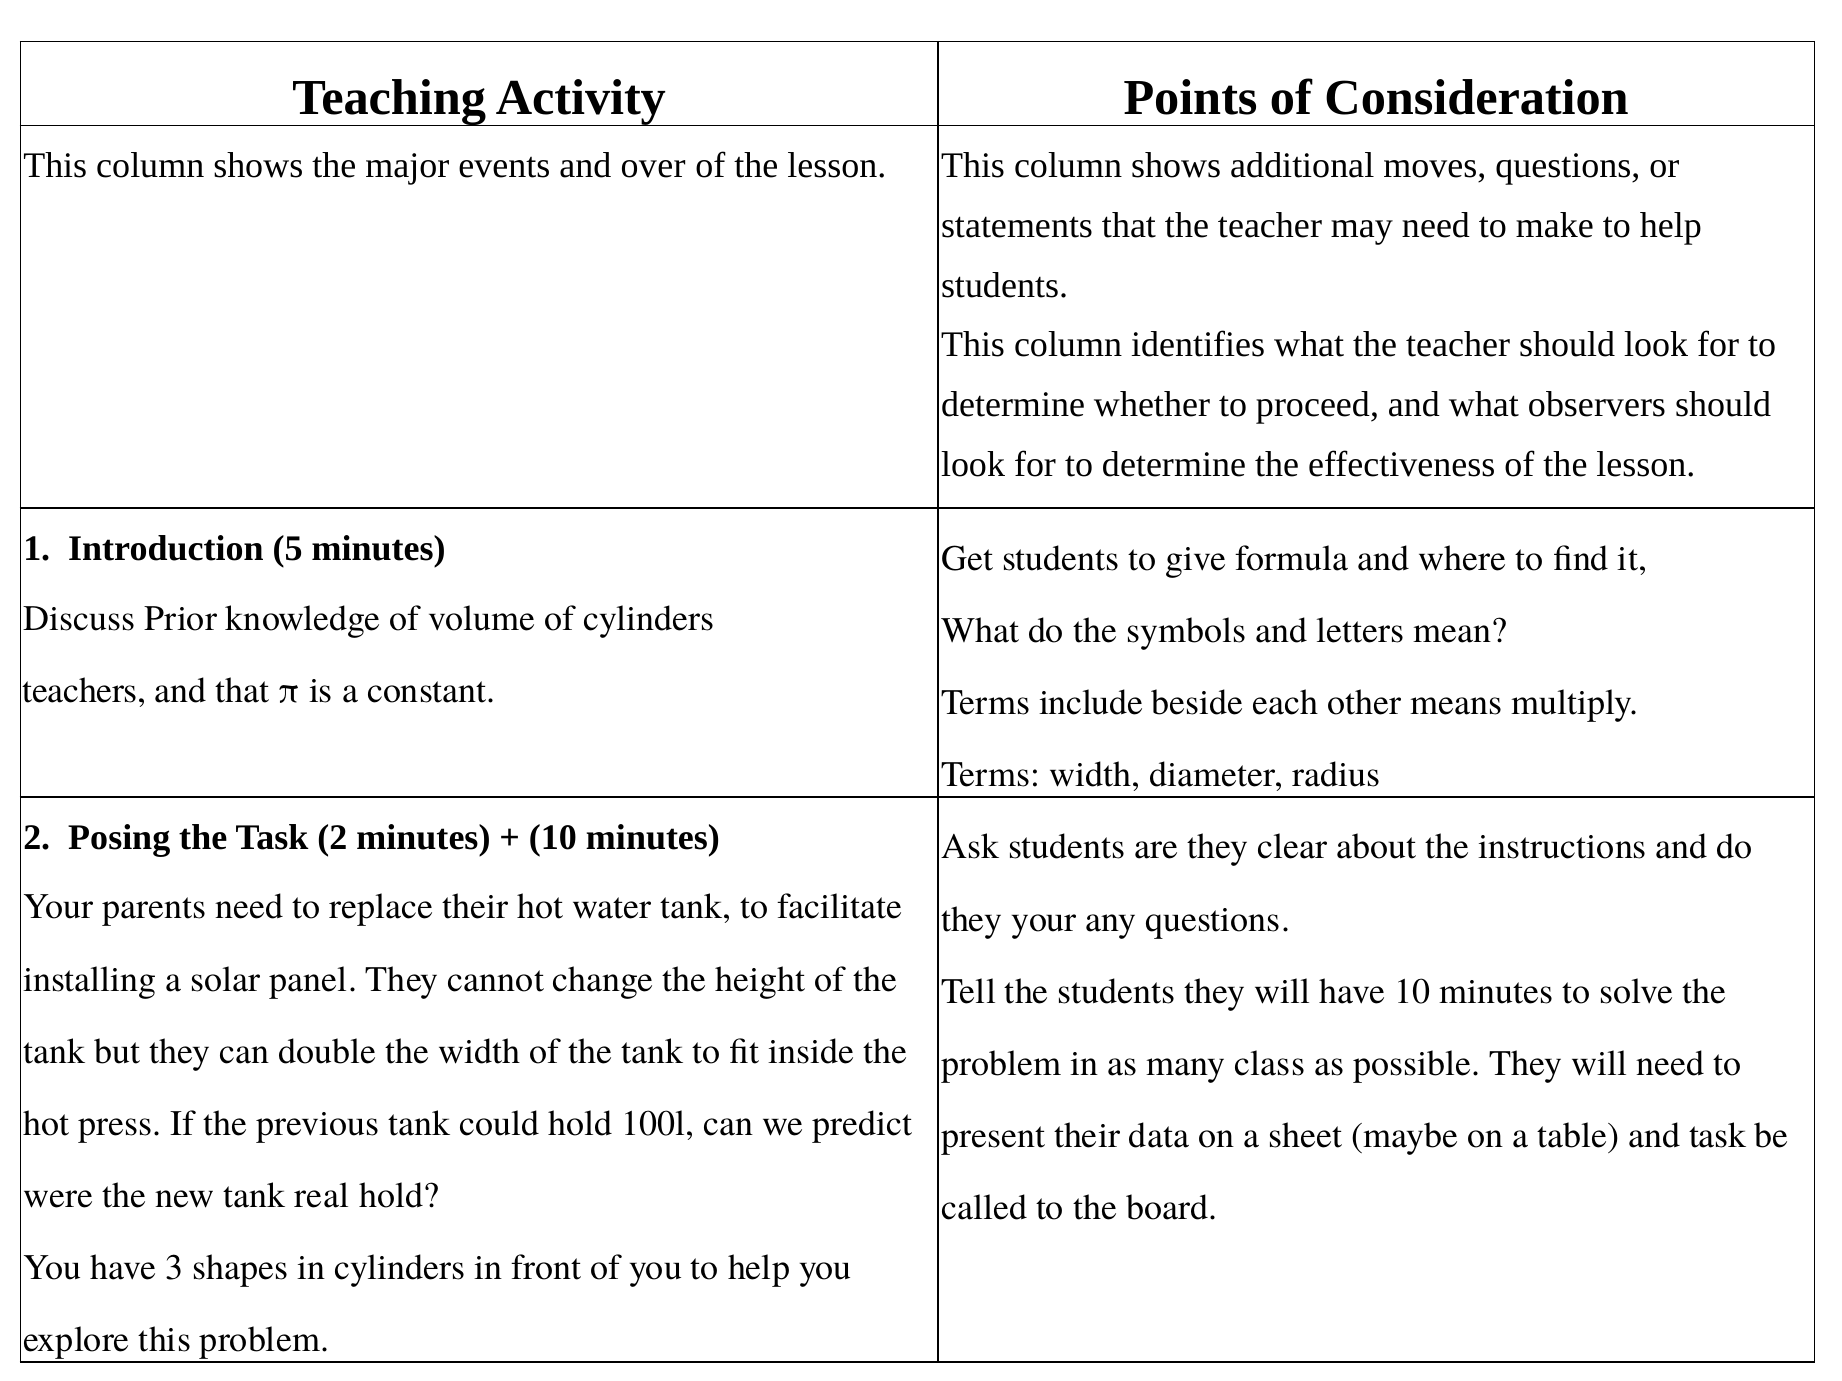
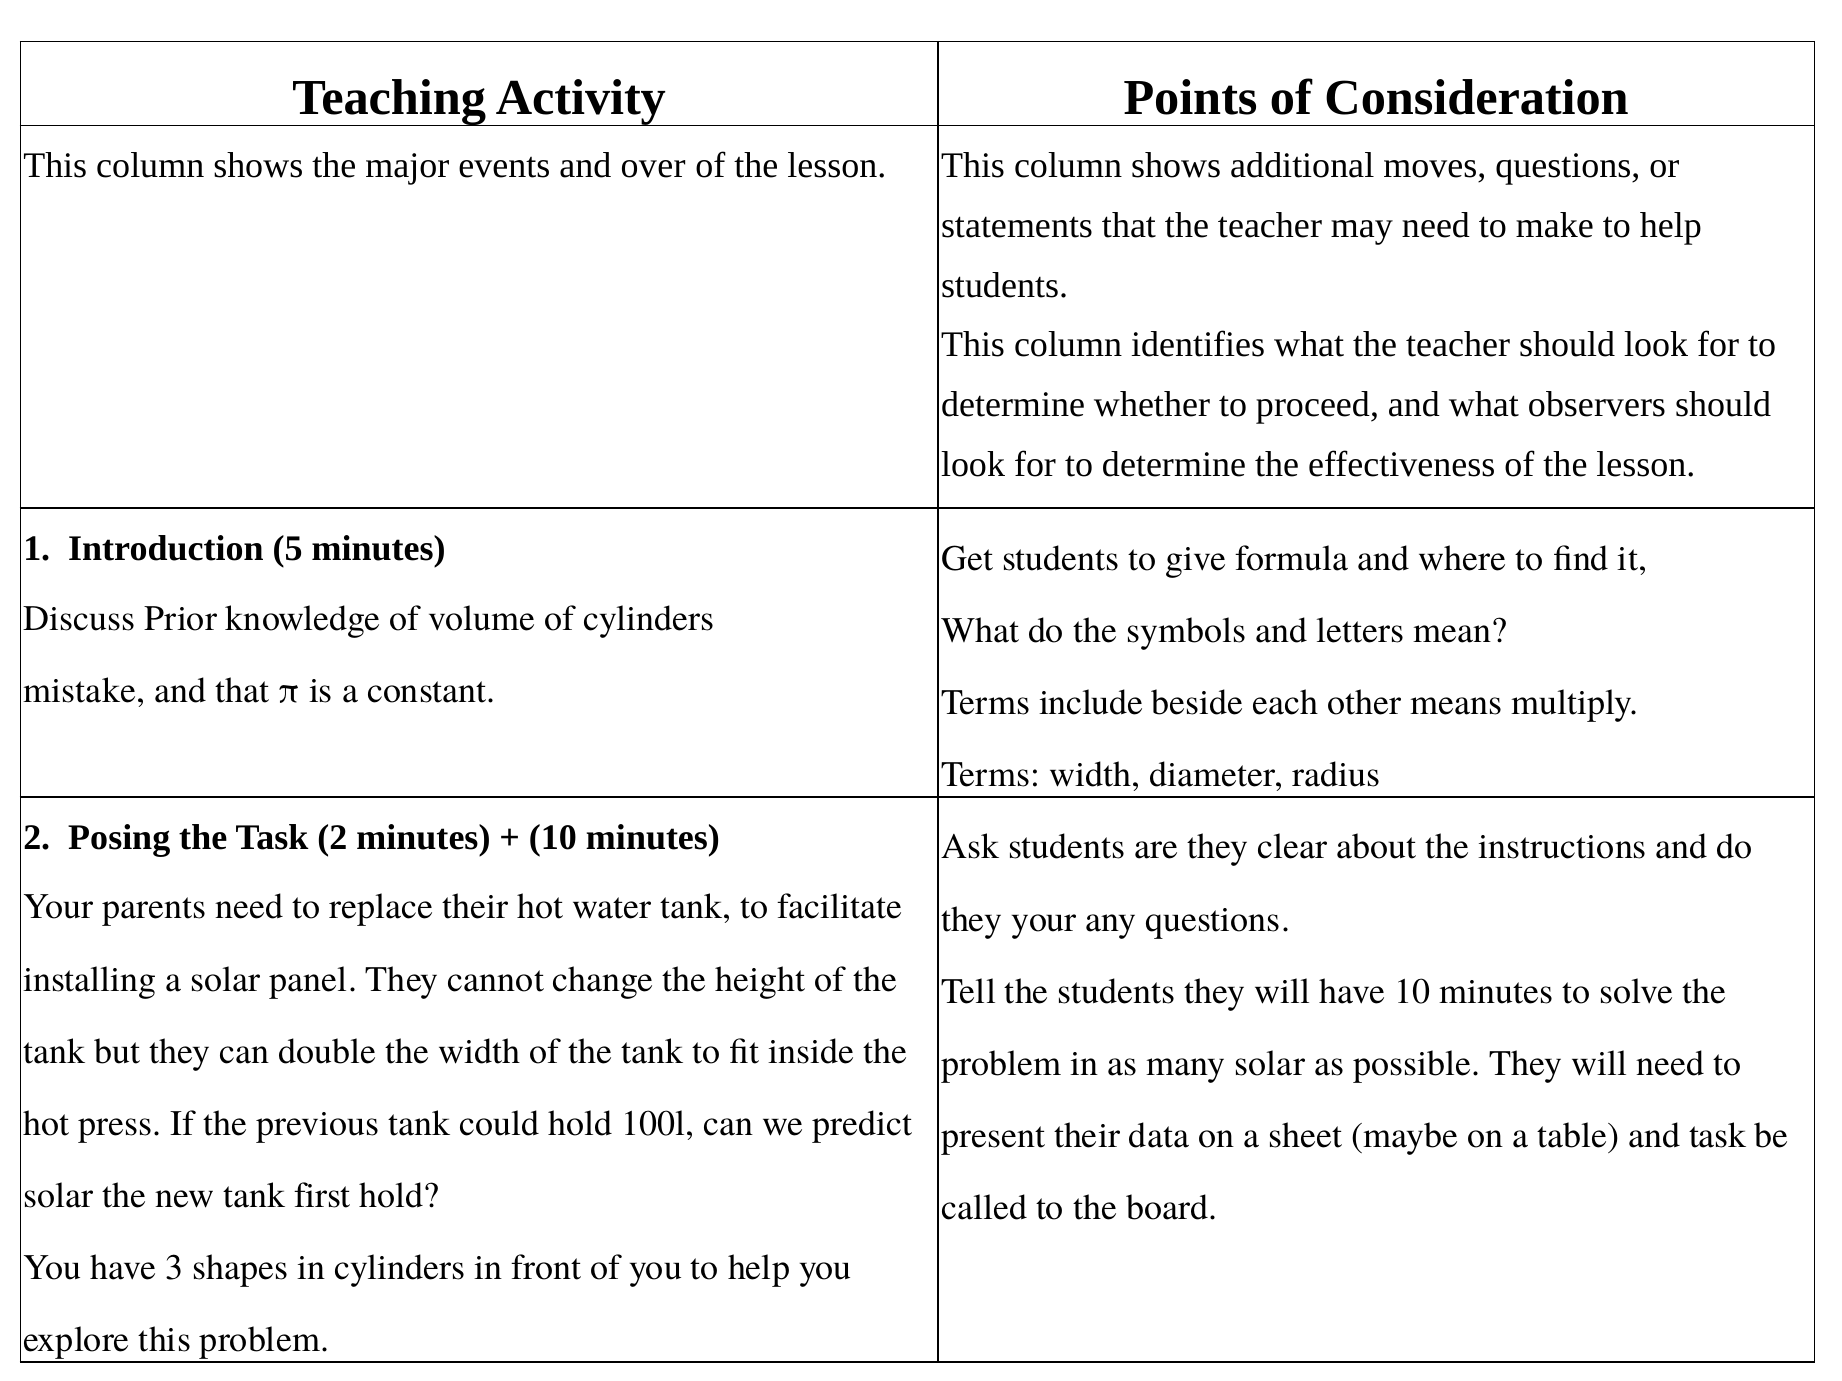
teachers: teachers -> mistake (84, 691)
many class: class -> solar (1270, 1064)
were: were -> solar (58, 1196)
real: real -> first (322, 1196)
